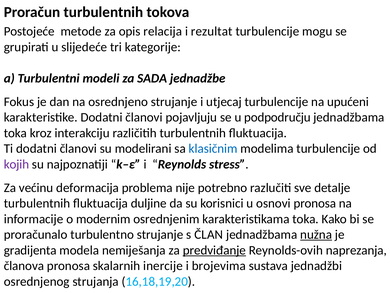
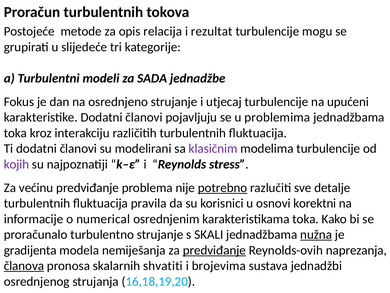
podpodručju: podpodručju -> problemima (277, 117)
klasičnim colour: blue -> purple (213, 148)
većinu deformacija: deformacija -> predviđanje (88, 187)
potrebno underline: none -> present (223, 187)
duljine: duljine -> pravila (149, 203)
osnovi pronosa: pronosa -> korektni (315, 203)
modernim: modernim -> numerical (103, 219)
ČLAN: ČLAN -> SKALI (209, 234)
članova underline: none -> present (24, 265)
inercije: inercije -> shvatiti (163, 265)
